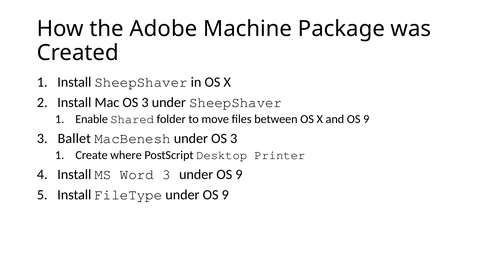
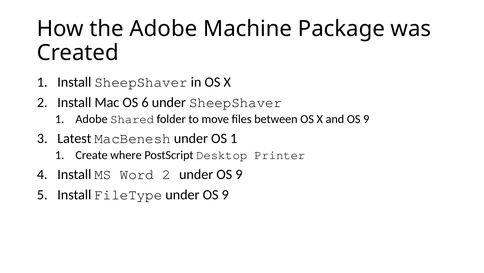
Mac OS 3: 3 -> 6 (145, 102)
Enable: Enable -> Adobe (92, 119)
Ballet: Ballet -> Latest (74, 138)
under OS 3: 3 -> 1 (234, 138)
Word 3: 3 -> 2 (166, 174)
